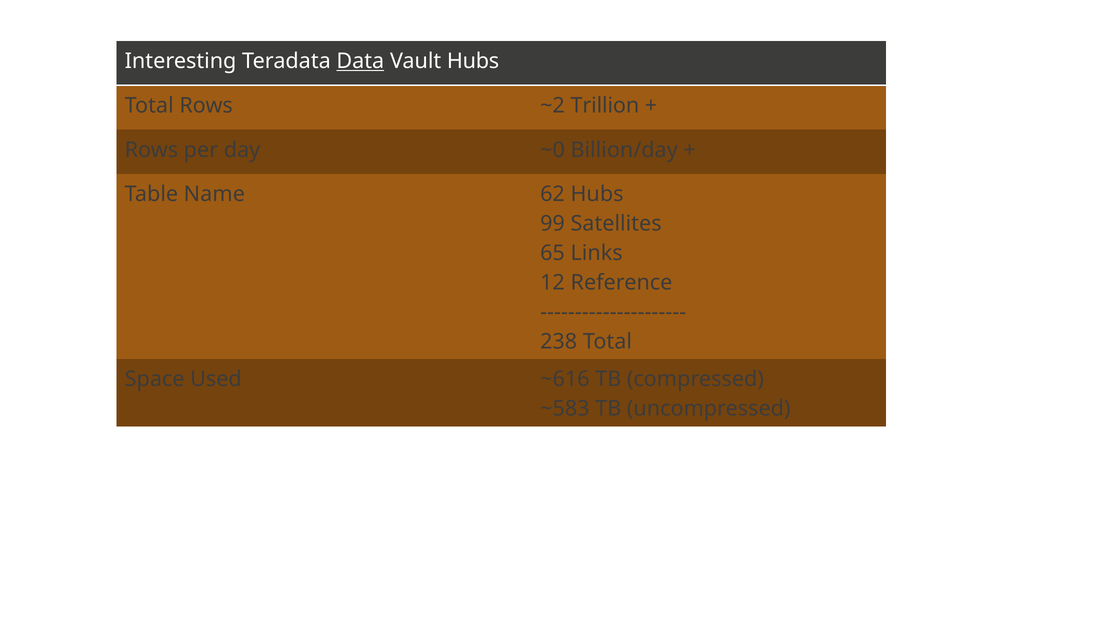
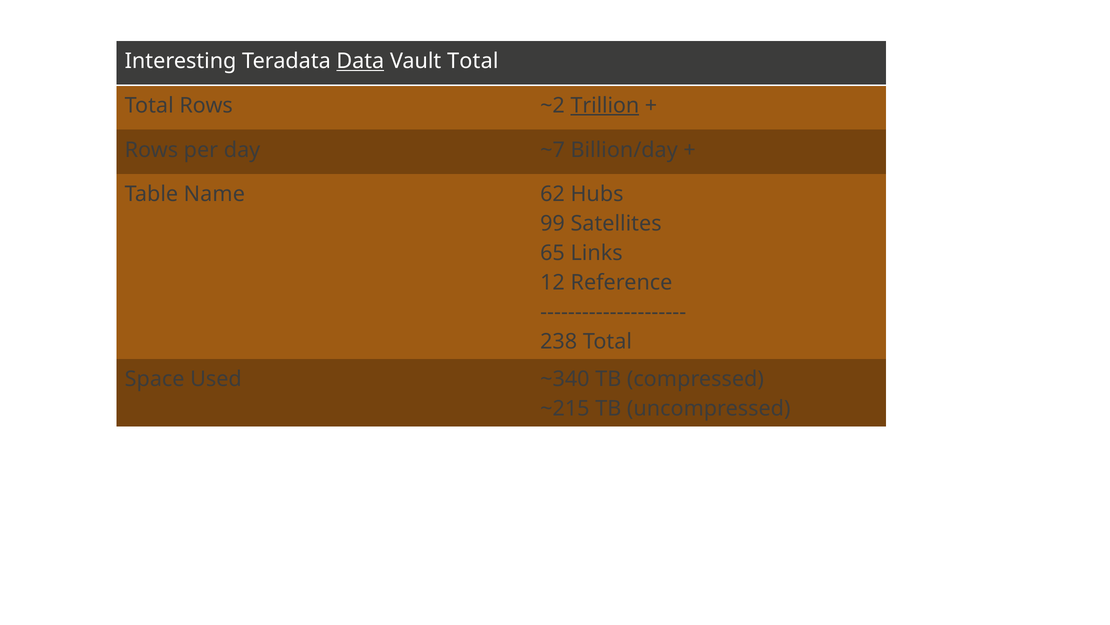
Vault Hubs: Hubs -> Total (473, 61)
Trillion underline: none -> present (605, 105)
~0: ~0 -> ~7 (553, 150)
~616: ~616 -> ~340 (565, 379)
~583: ~583 -> ~215 (565, 408)
